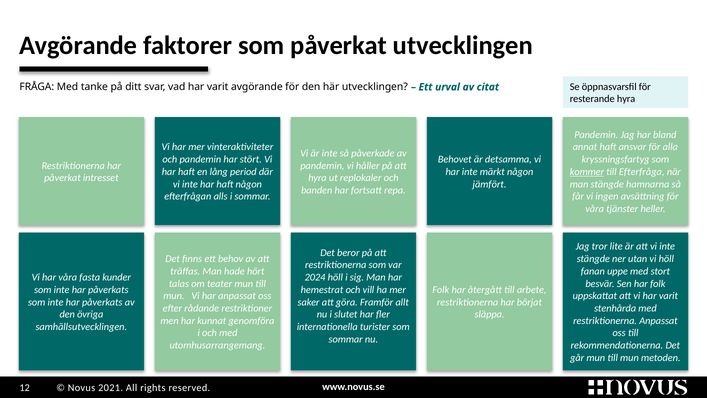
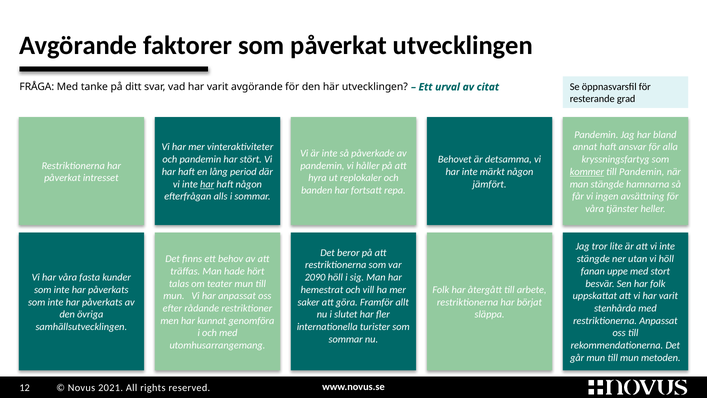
resterande hyra: hyra -> grad (626, 99)
till Efterfråga: Efterfråga -> Pandemin (642, 172)
har underline: none -> present (207, 184)
2024: 2024 -> 2090 (315, 277)
